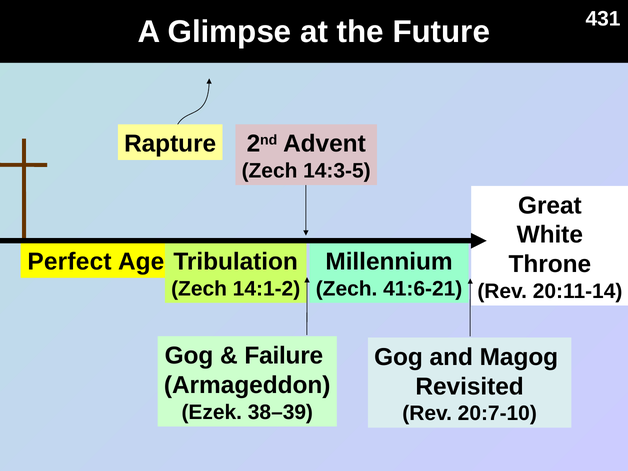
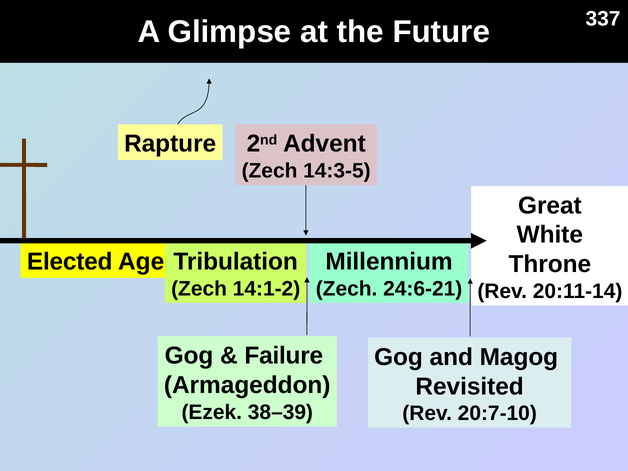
431: 431 -> 337 (603, 19)
Perfect: Perfect -> Elected (70, 262)
41:6-21: 41:6-21 -> 24:6-21 (423, 289)
